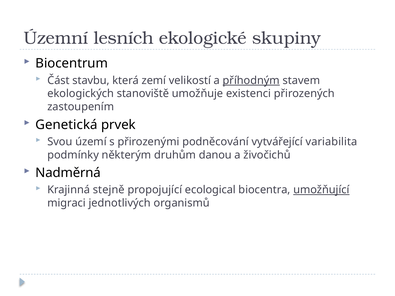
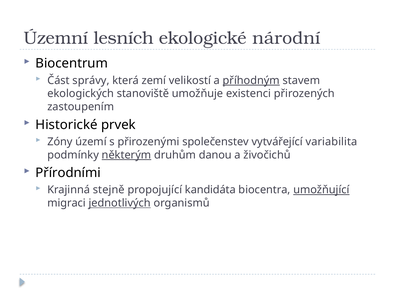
skupiny: skupiny -> národní (286, 38)
stavbu: stavbu -> správy (91, 81)
Genetická: Genetická -> Historické (67, 125)
Svou: Svou -> Zóny (60, 142)
podněcování: podněcování -> společenstev (216, 142)
některým underline: none -> present (126, 155)
Nadměrná: Nadměrná -> Přírodními (68, 173)
ecological: ecological -> kandidáta (210, 190)
jednotlivých underline: none -> present (120, 203)
